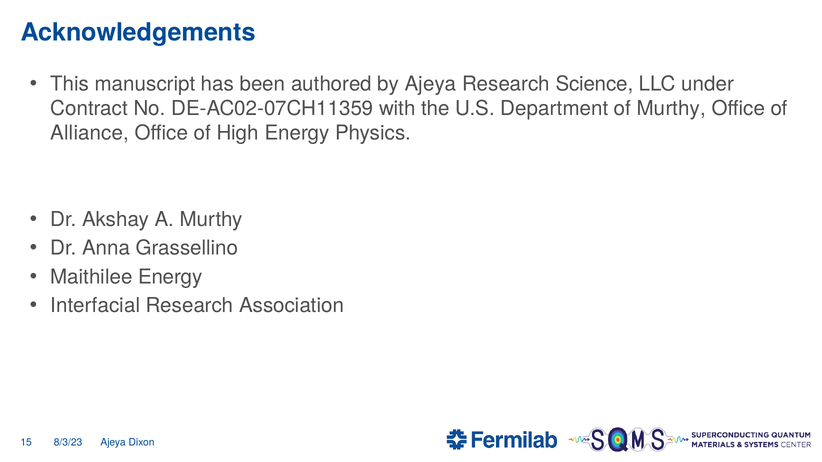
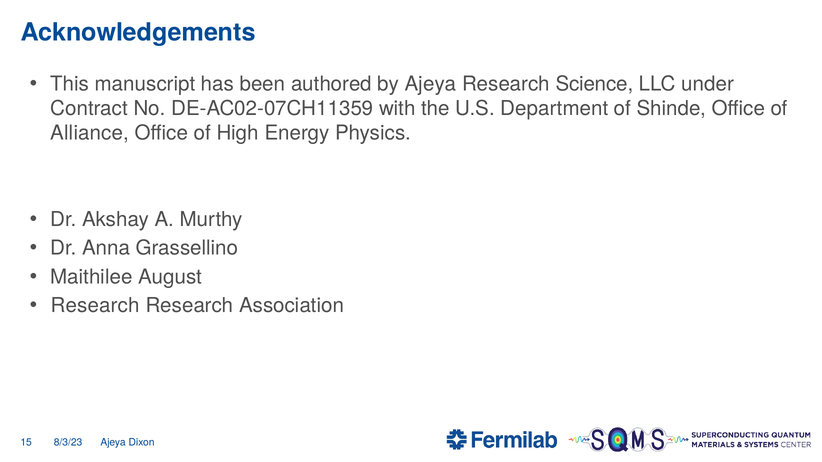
of Murthy: Murthy -> Shinde (671, 109)
Maithilee Energy: Energy -> August (170, 277)
Interfacial: Interfacial -> Research (95, 306)
